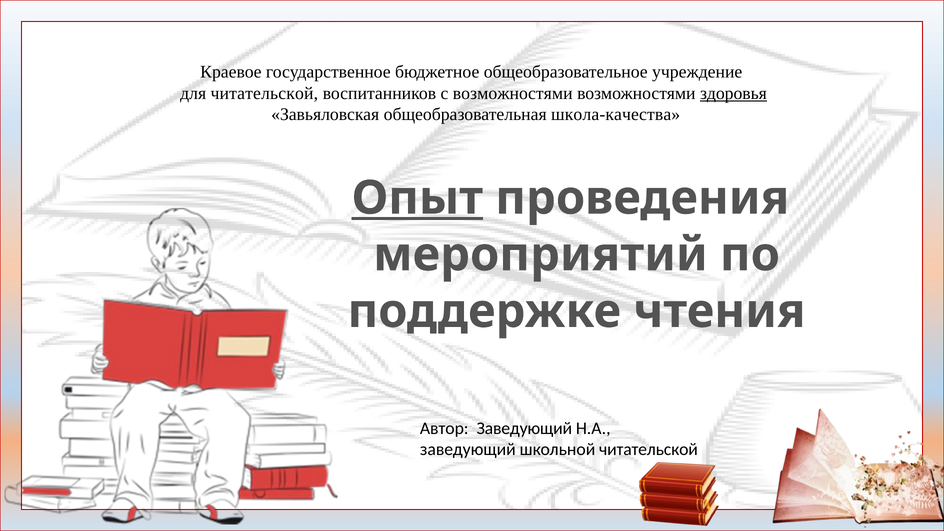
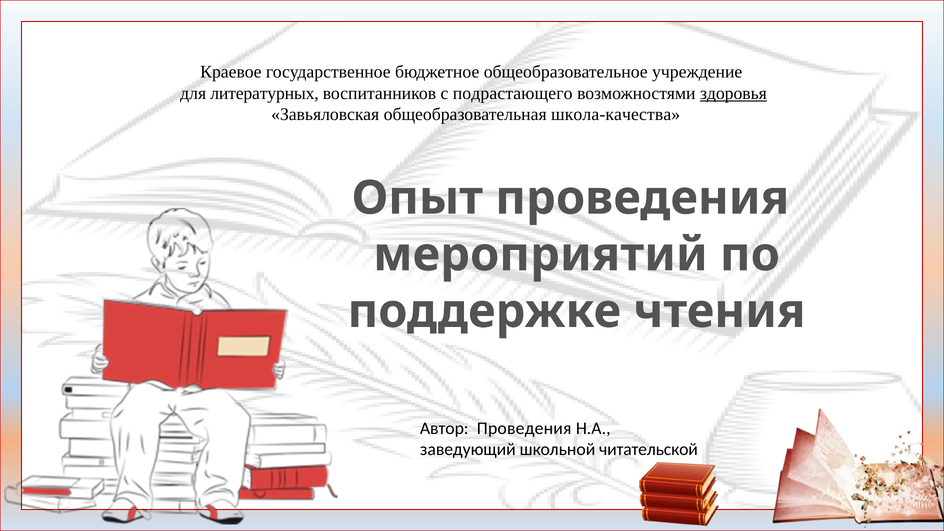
для читательской: читательской -> литературных (265, 93)
с возможностями: возможностями -> подрастающего (513, 93)
Опыт underline: present -> none (417, 198)
Автор Заведующий: Заведующий -> Проведения (524, 428)
